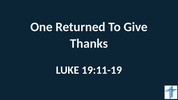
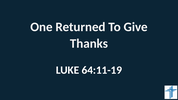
19:11-19: 19:11-19 -> 64:11-19 (102, 70)
